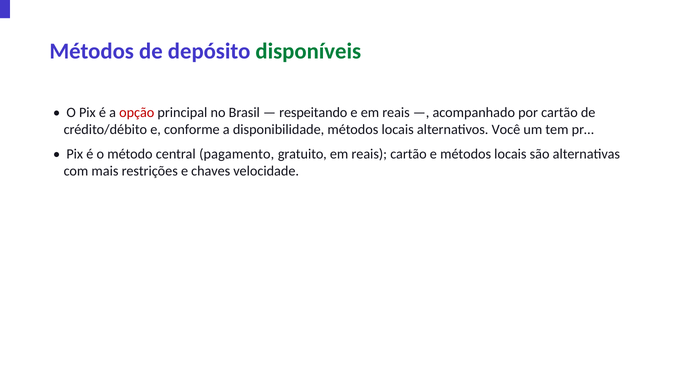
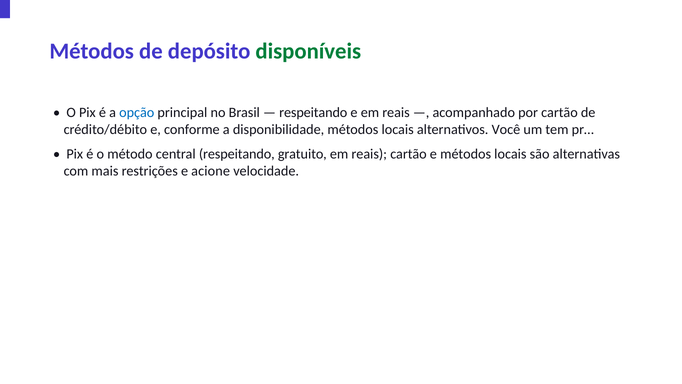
opção colour: red -> blue (137, 112)
central pagamento: pagamento -> respeitando (237, 154)
chaves: chaves -> acione (211, 171)
